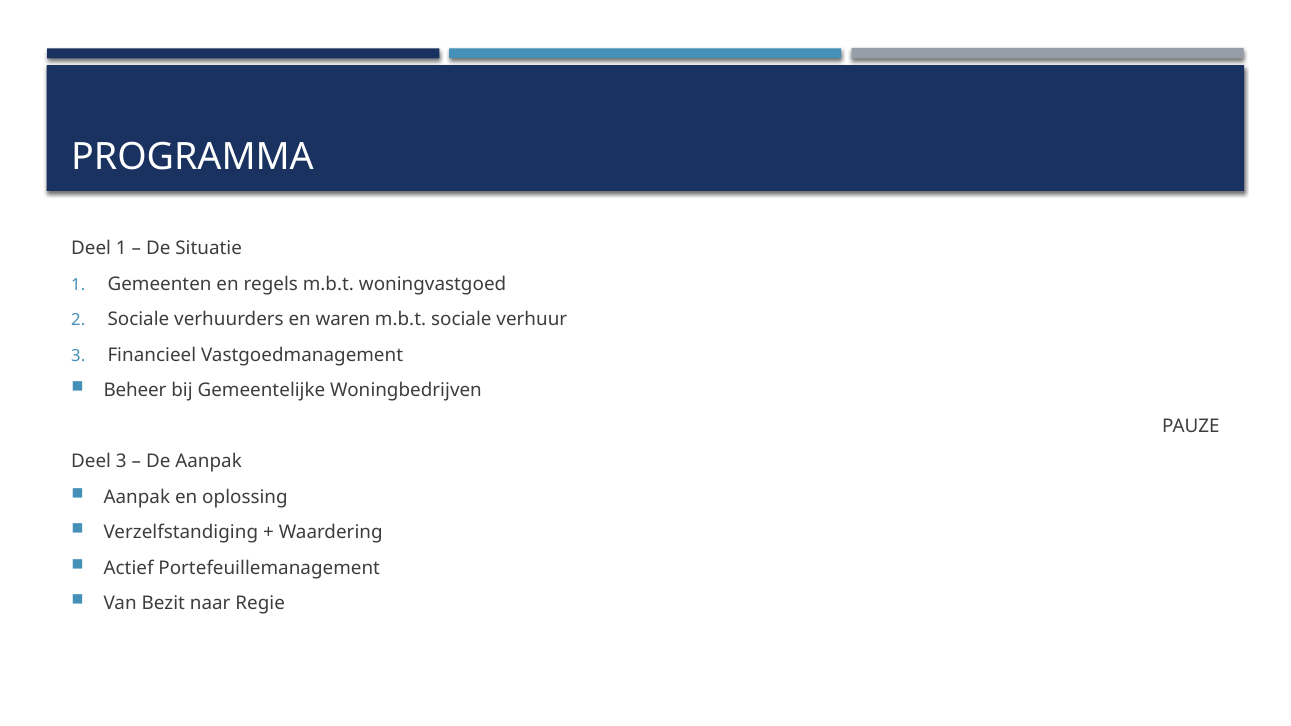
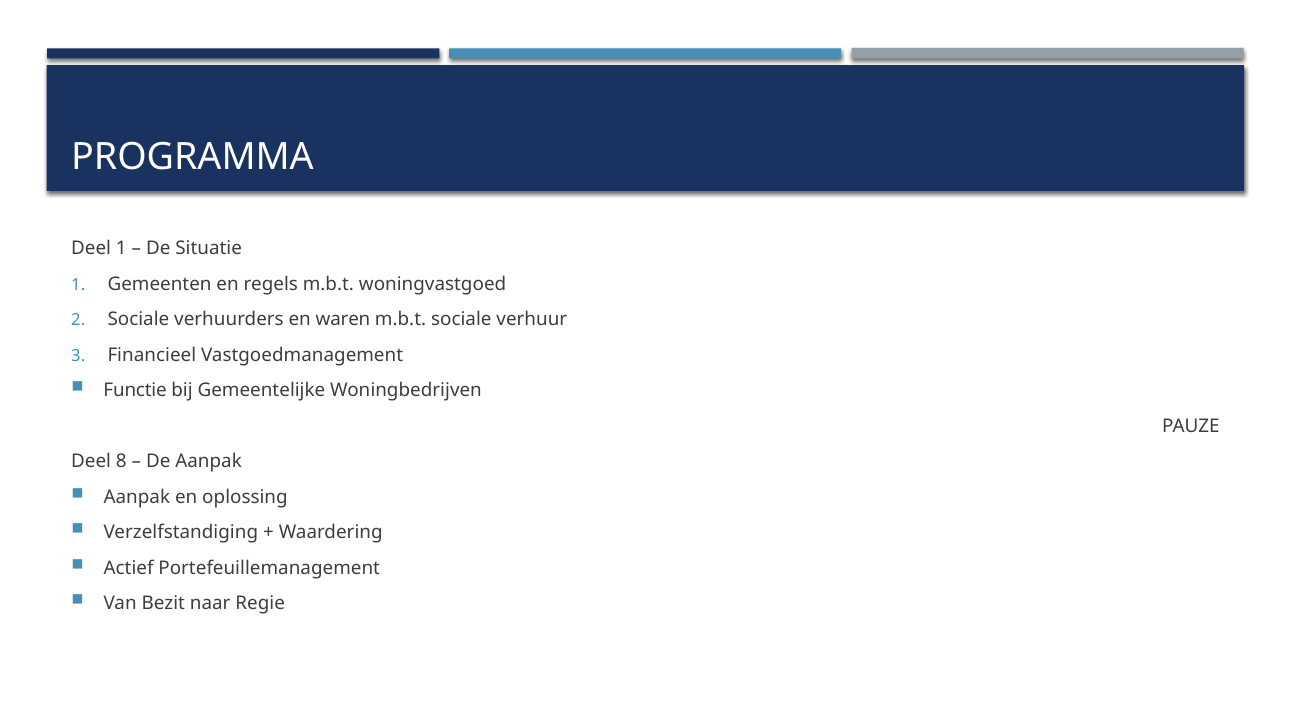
Beheer: Beheer -> Functie (135, 391)
Deel 3: 3 -> 8 (121, 462)
